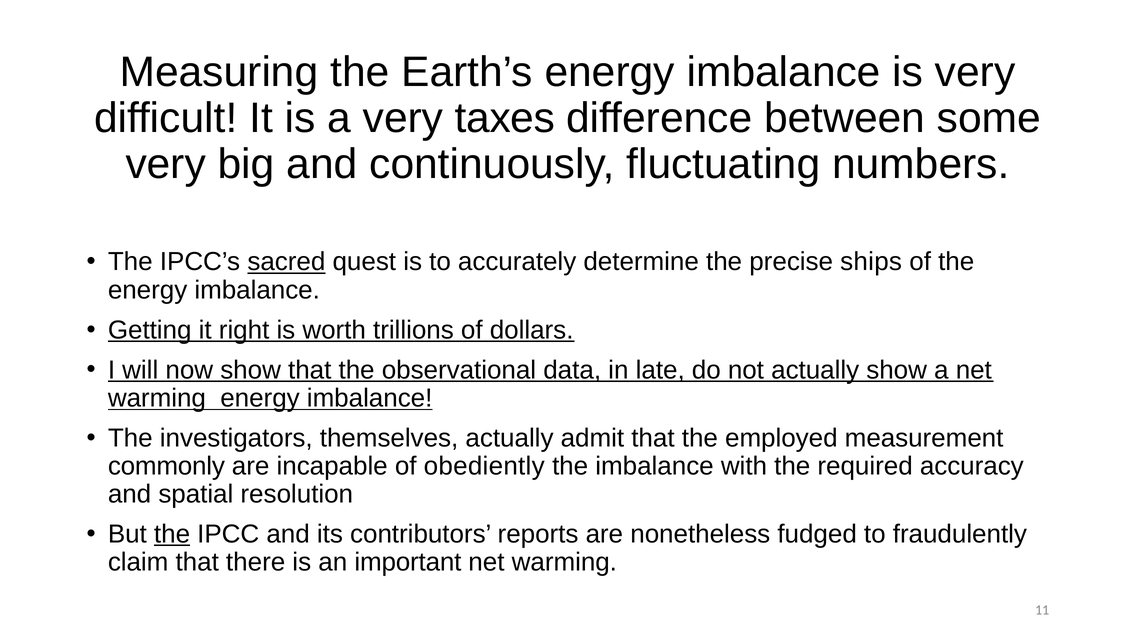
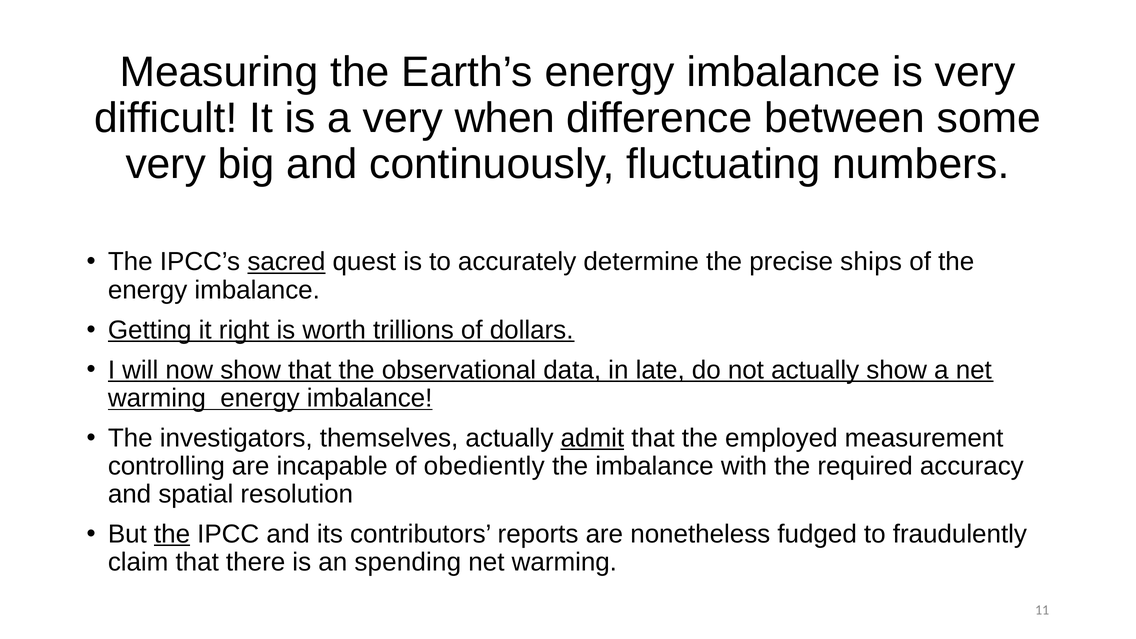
taxes: taxes -> when (505, 118)
admit underline: none -> present (592, 438)
commonly: commonly -> controlling (166, 466)
important: important -> spending (408, 562)
